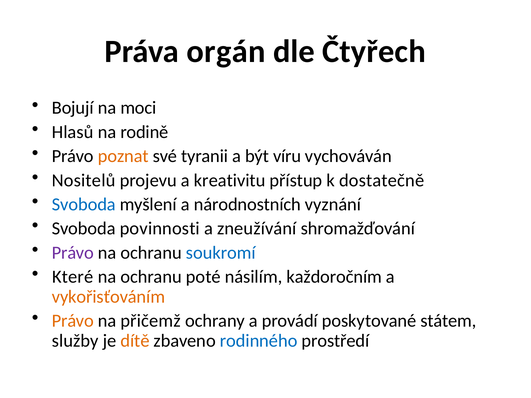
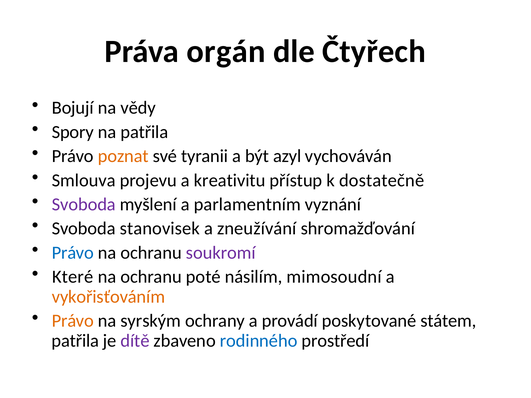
moci: moci -> vědy (138, 108)
Hlasů: Hlasů -> Spory (73, 132)
na rodině: rodině -> patřila (144, 132)
víru: víru -> azyl (287, 156)
Nositelů: Nositelů -> Smlouva (84, 180)
Svoboda colour: blue -> purple (84, 205)
národnostních: národnostních -> parlamentním (247, 205)
povinnosti: povinnosti -> stanovisek (160, 229)
Právo colour: purple -> blue (73, 253)
soukromí colour: blue -> purple (221, 253)
každoročním: každoročním -> mimosoudní (334, 277)
přičemž: přičemž -> syrským (151, 321)
služby: služby -> patřila (75, 341)
dítě colour: orange -> purple (135, 341)
